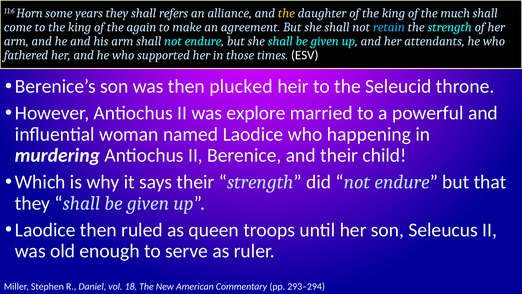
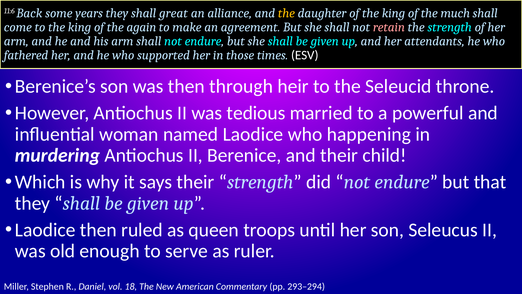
Horn: Horn -> Back (29, 13)
refers: refers -> great (173, 13)
retain colour: light blue -> pink (389, 27)
plucked: plucked -> through (241, 86)
explore: explore -> tedious (256, 113)
